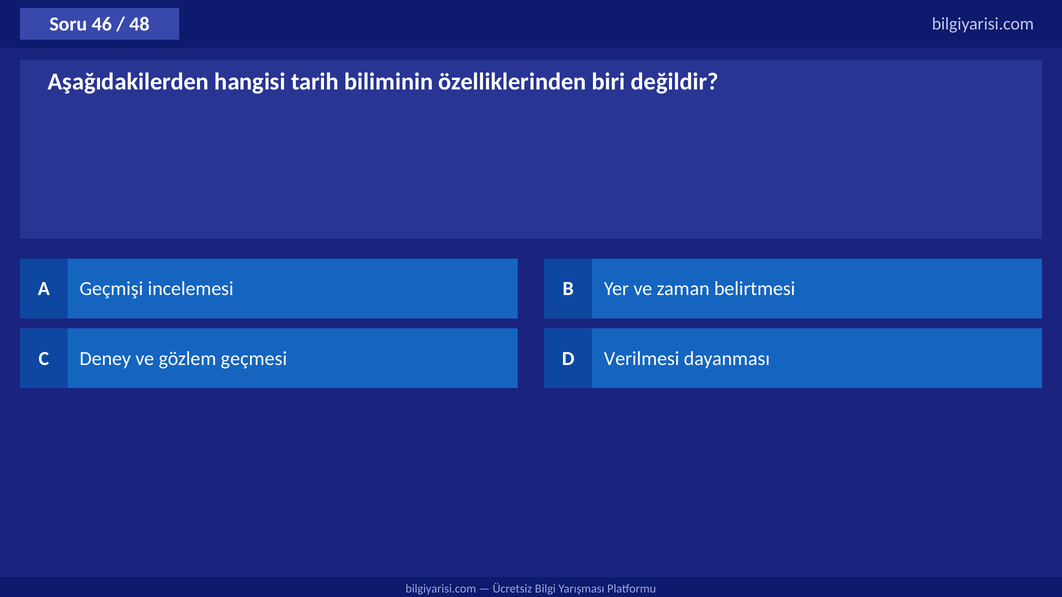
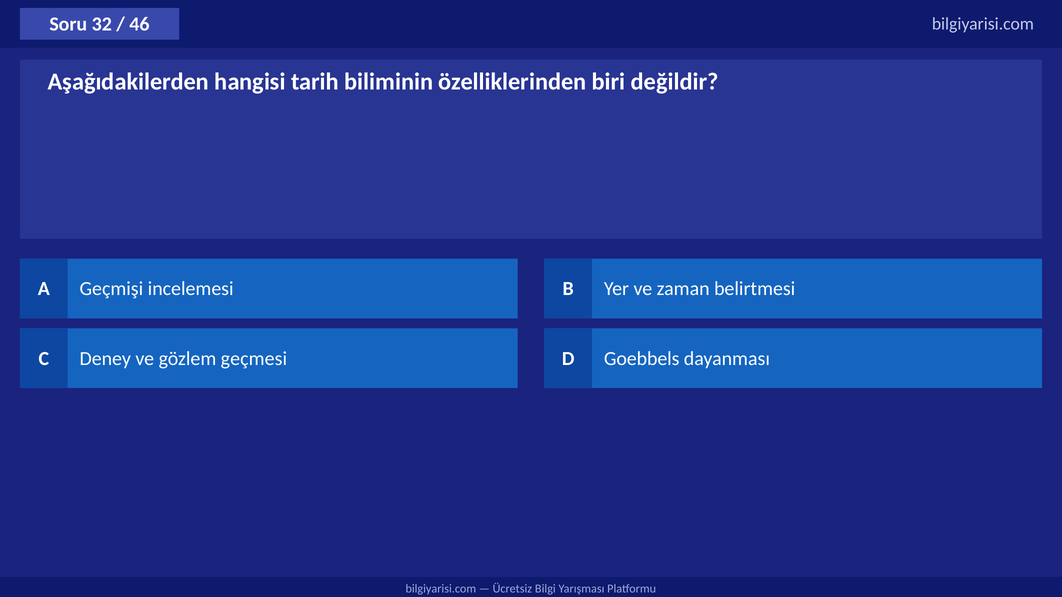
46: 46 -> 32 (102, 24)
48: 48 -> 46 (139, 24)
Verilmesi: Verilmesi -> Goebbels (642, 359)
